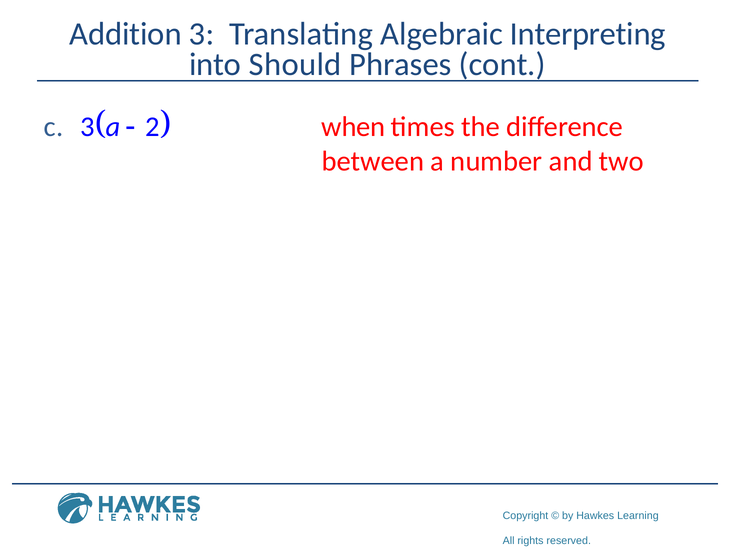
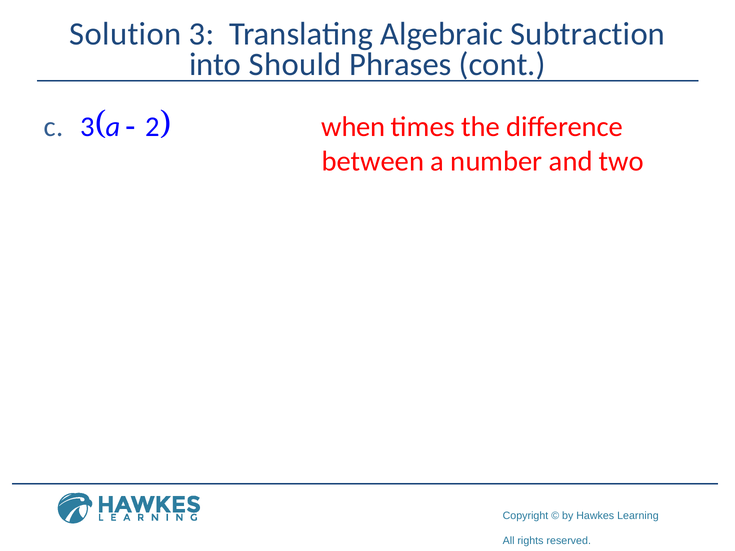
Addition: Addition -> Solution (125, 34)
Interpreting: Interpreting -> Subtraction (588, 34)
